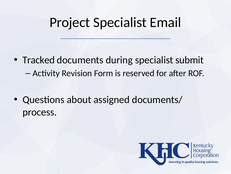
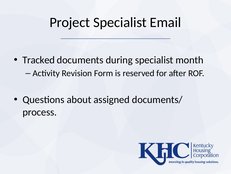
submit: submit -> month (189, 60)
